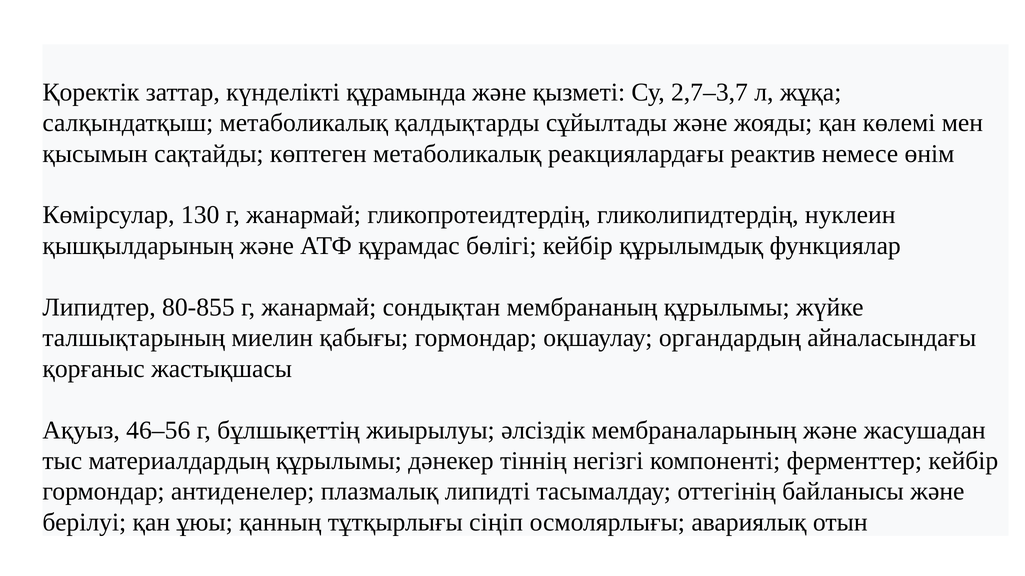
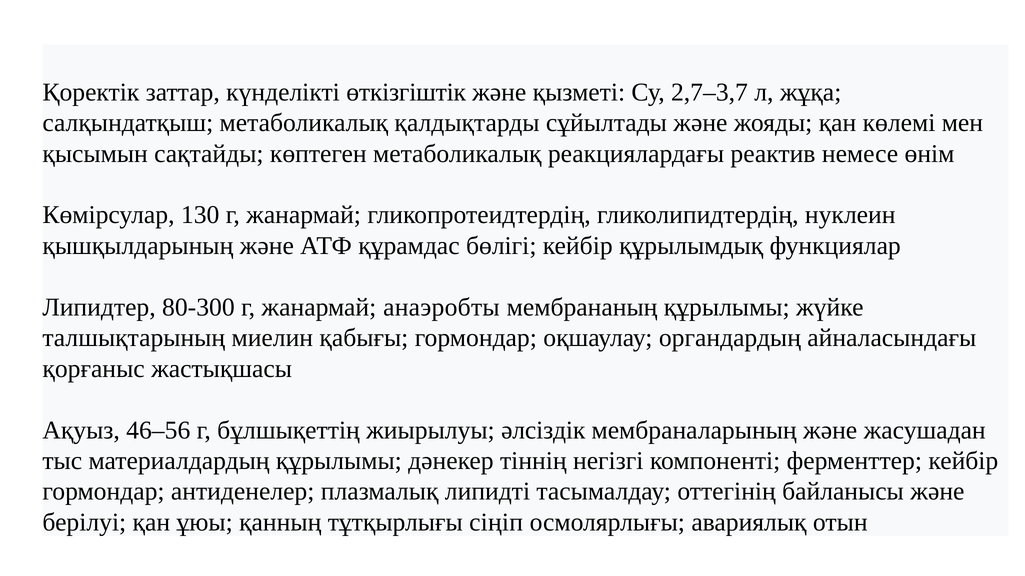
құрамында: құрамында -> өткізгіштік (406, 92)
80-855: 80-855 -> 80-300 (198, 307)
сондықтан: сондықтан -> анаэробты (441, 307)
